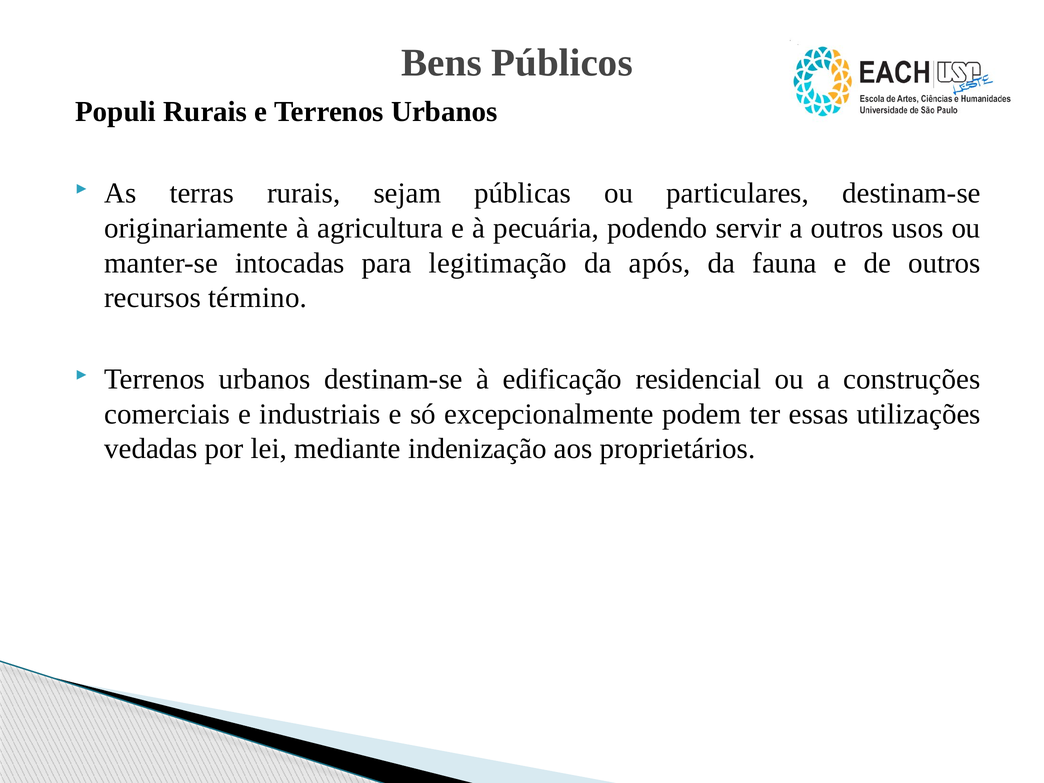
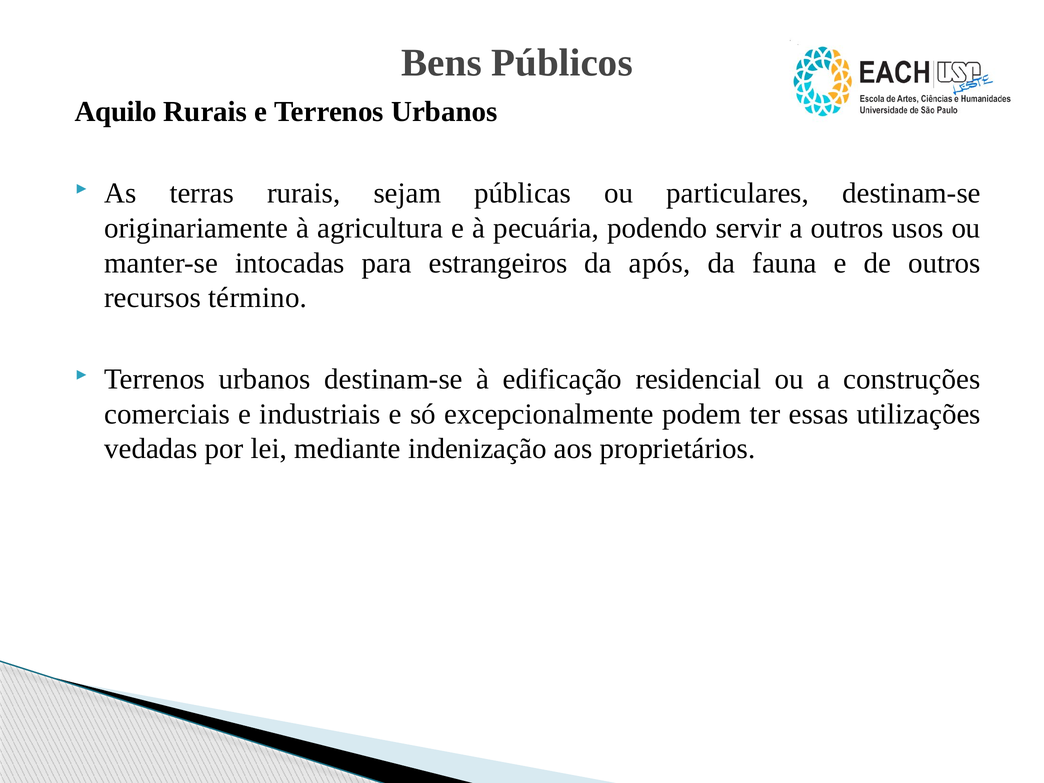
Populi: Populi -> Aquilo (116, 112)
legitimação: legitimação -> estrangeiros (498, 263)
